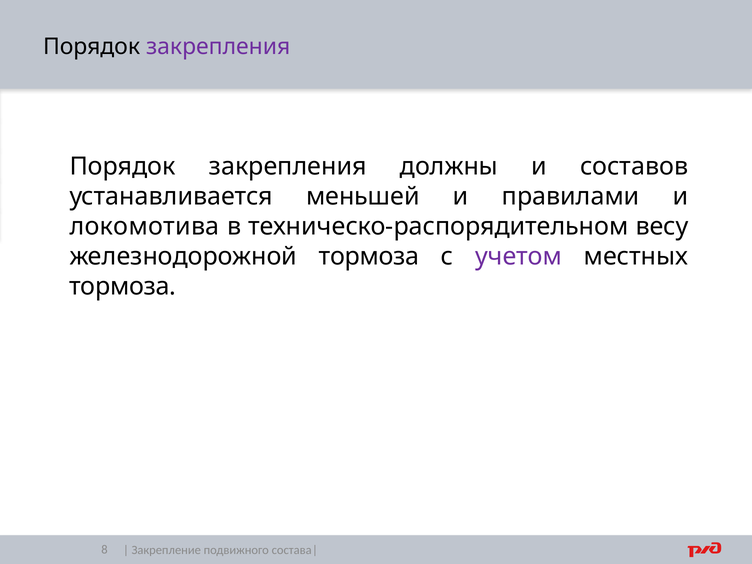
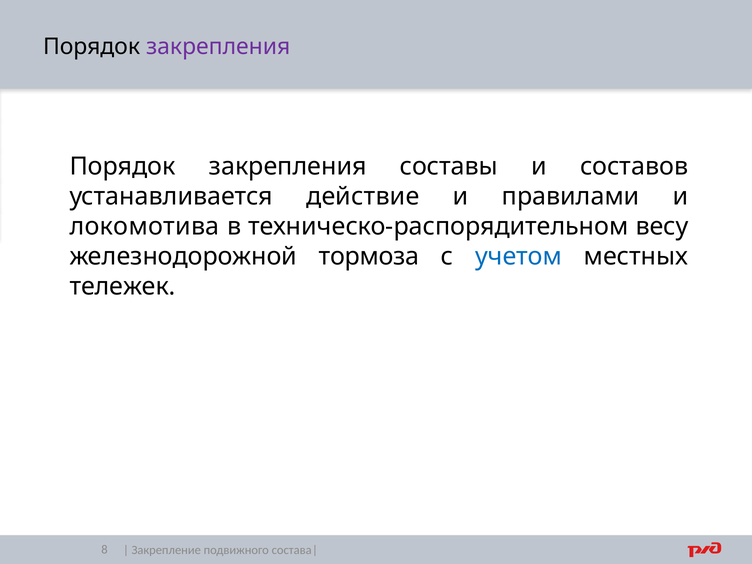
должны: должны -> составы (449, 166)
меньшей: меньшей -> действие (363, 196)
учетом colour: purple -> blue (519, 256)
тормоза: тормоза -> тележек (123, 287)
